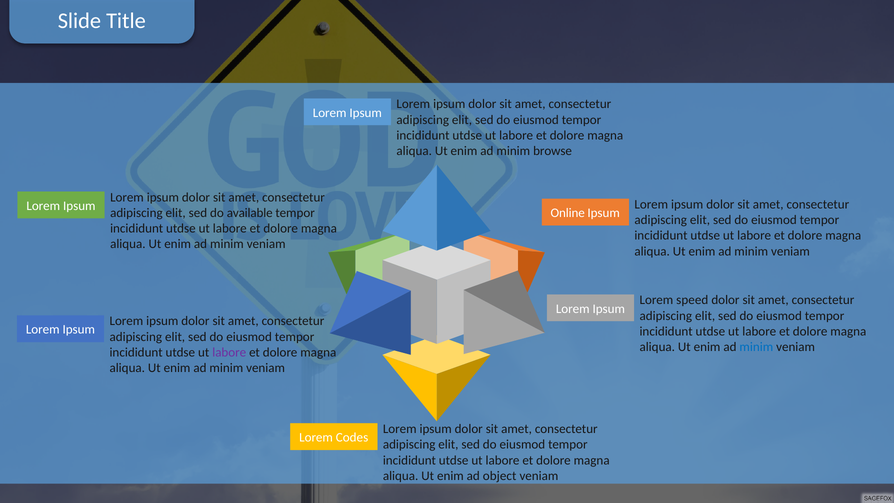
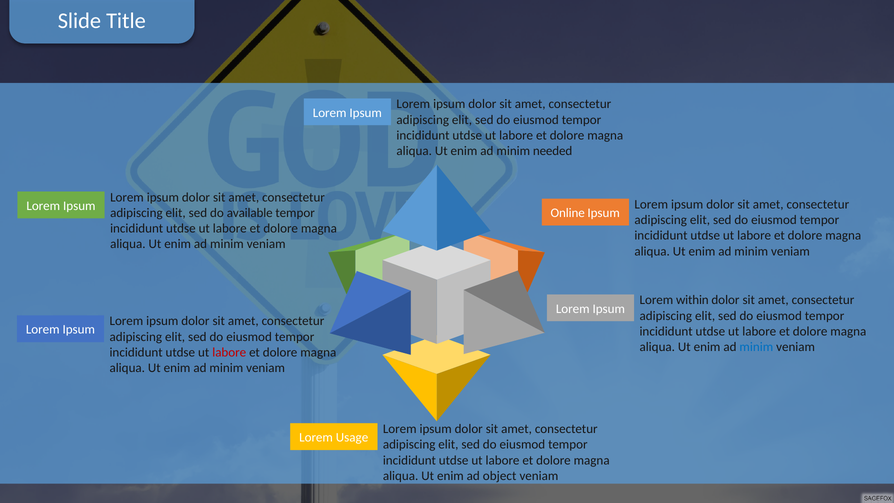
browse: browse -> needed (553, 151)
speed: speed -> within (692, 300)
labore colour: purple -> red (229, 352)
Codes: Codes -> Usage (352, 437)
